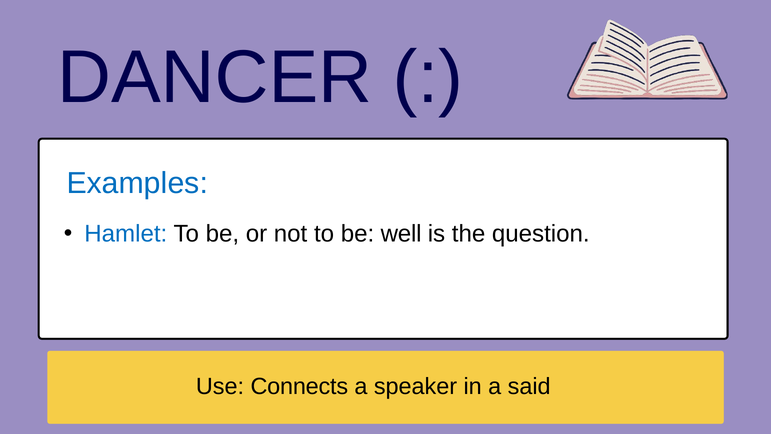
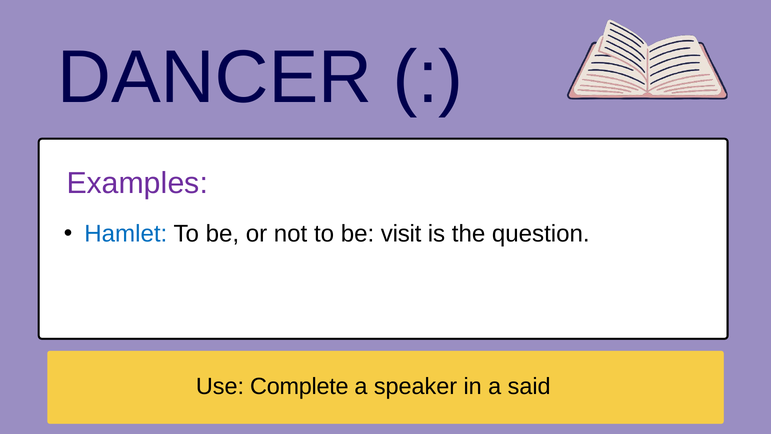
Examples colour: blue -> purple (137, 183)
well: well -> visit (401, 234)
Connects: Connects -> Complete (299, 386)
